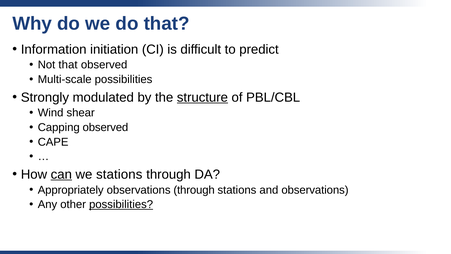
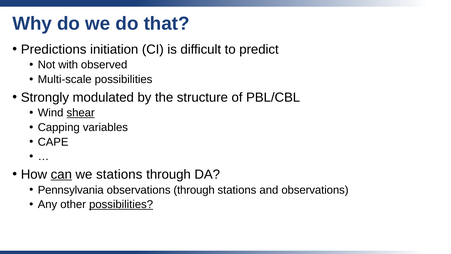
Information: Information -> Predictions (54, 49)
Not that: that -> with (68, 65)
structure underline: present -> none (202, 97)
shear underline: none -> present (81, 113)
Capping observed: observed -> variables (105, 127)
Appropriately: Appropriately -> Pennsylvania (71, 190)
